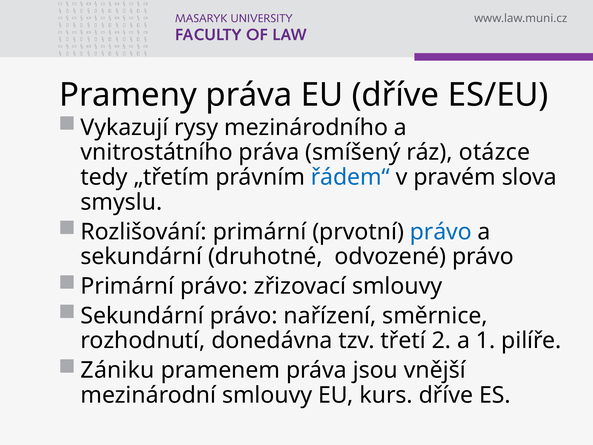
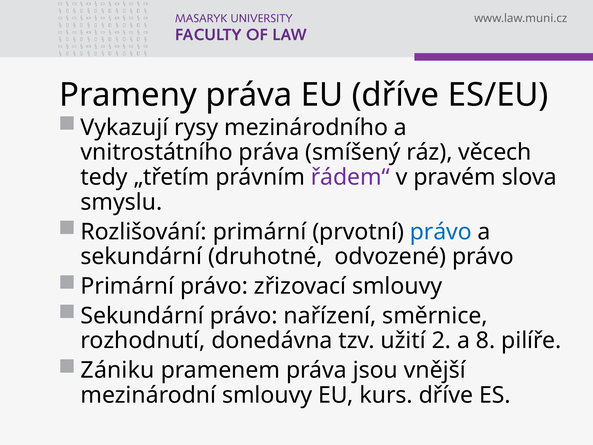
otázce: otázce -> věcech (495, 152)
řádem“ colour: blue -> purple (350, 177)
třetí: třetí -> užití (403, 340)
1: 1 -> 8 (486, 340)
